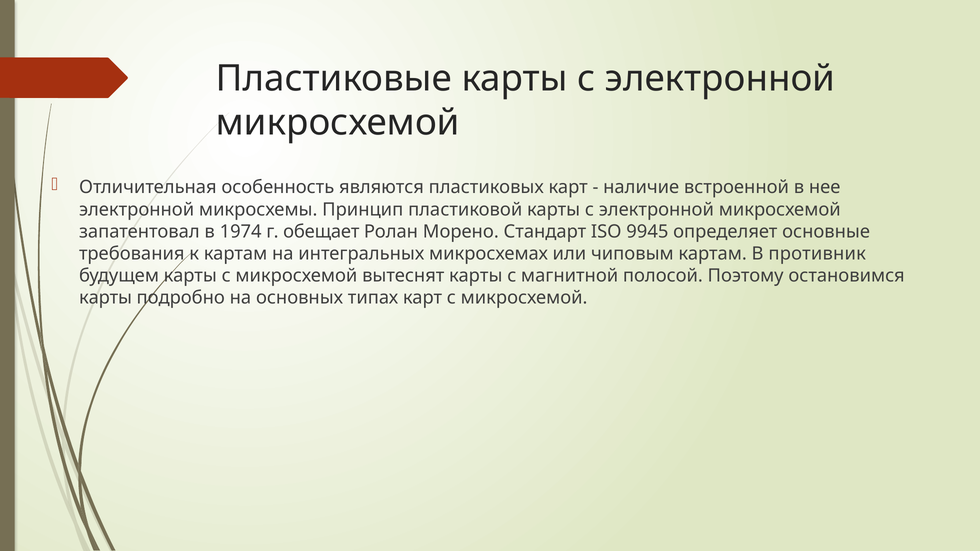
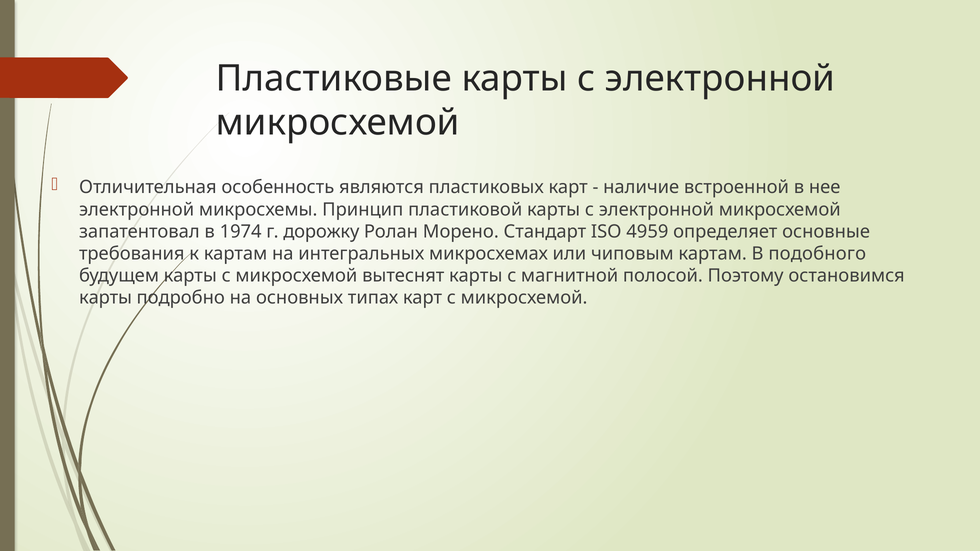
обещает: обещает -> дорожку (321, 232)
9945: 9945 -> 4959 (647, 232)
противник: противник -> подобного (817, 254)
